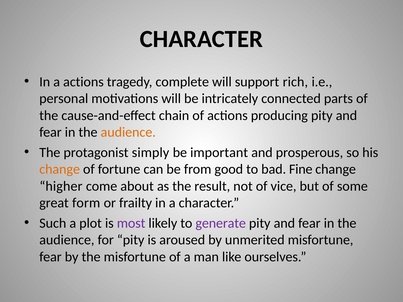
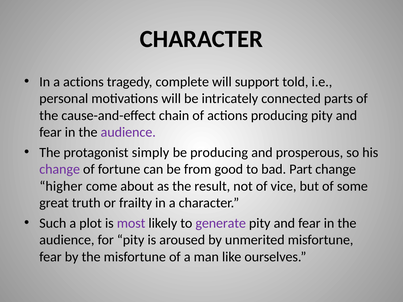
rich: rich -> told (295, 82)
audience colour: orange -> purple (128, 132)
be important: important -> producing (219, 153)
change colour: orange -> purple (60, 169)
Fine: Fine -> Part (301, 169)
form: form -> truth (86, 203)
